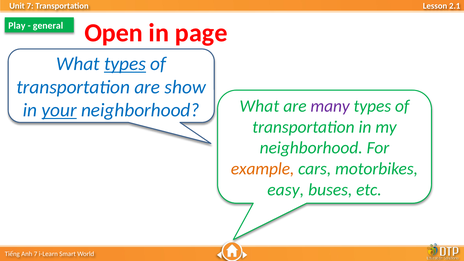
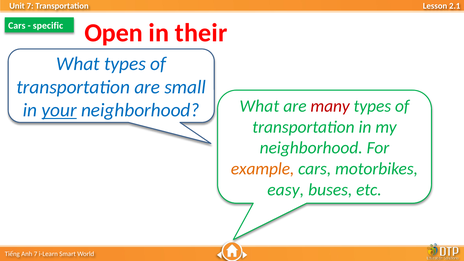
Play: Play -> Cars (17, 26)
general: general -> specific (48, 26)
page: page -> their (201, 33)
types underline: present -> none (125, 64)
show: show -> small (185, 87)
many colour: purple -> red (330, 106)
